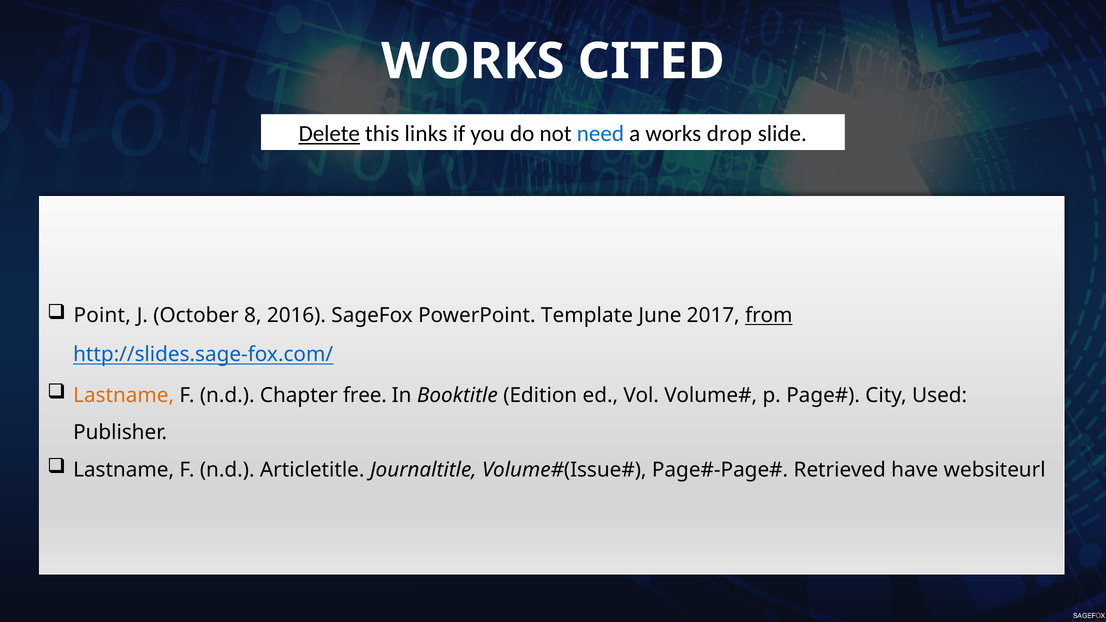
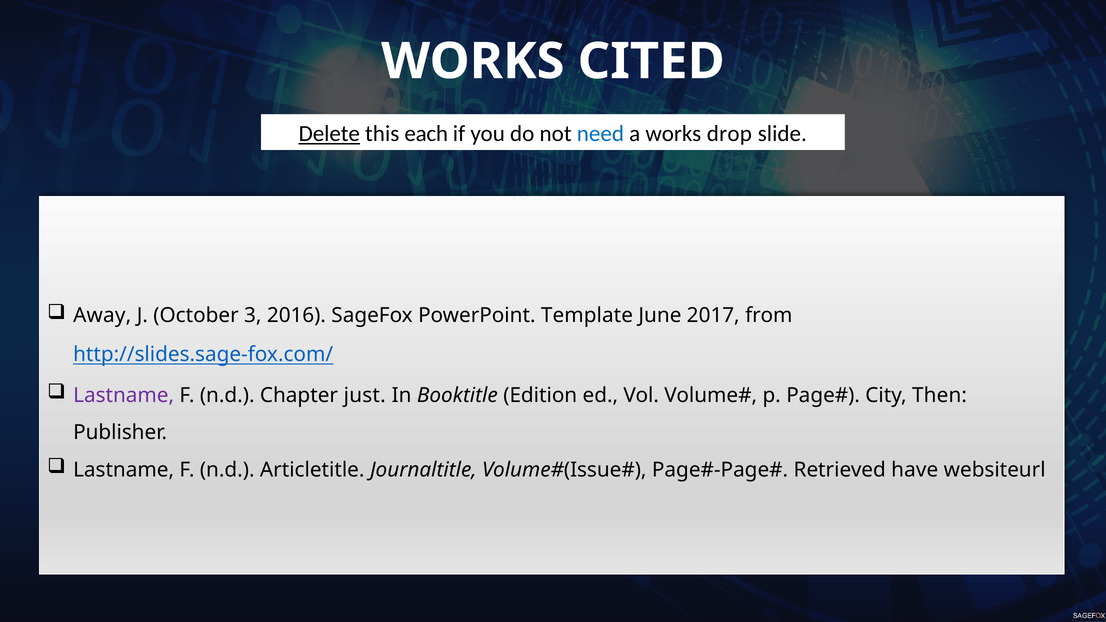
links: links -> each (426, 134)
Point: Point -> Away (102, 316)
8: 8 -> 3 (253, 316)
from underline: present -> none (769, 316)
Lastname colour: orange -> purple (124, 395)
free: free -> just (365, 395)
Used: Used -> Then (940, 395)
